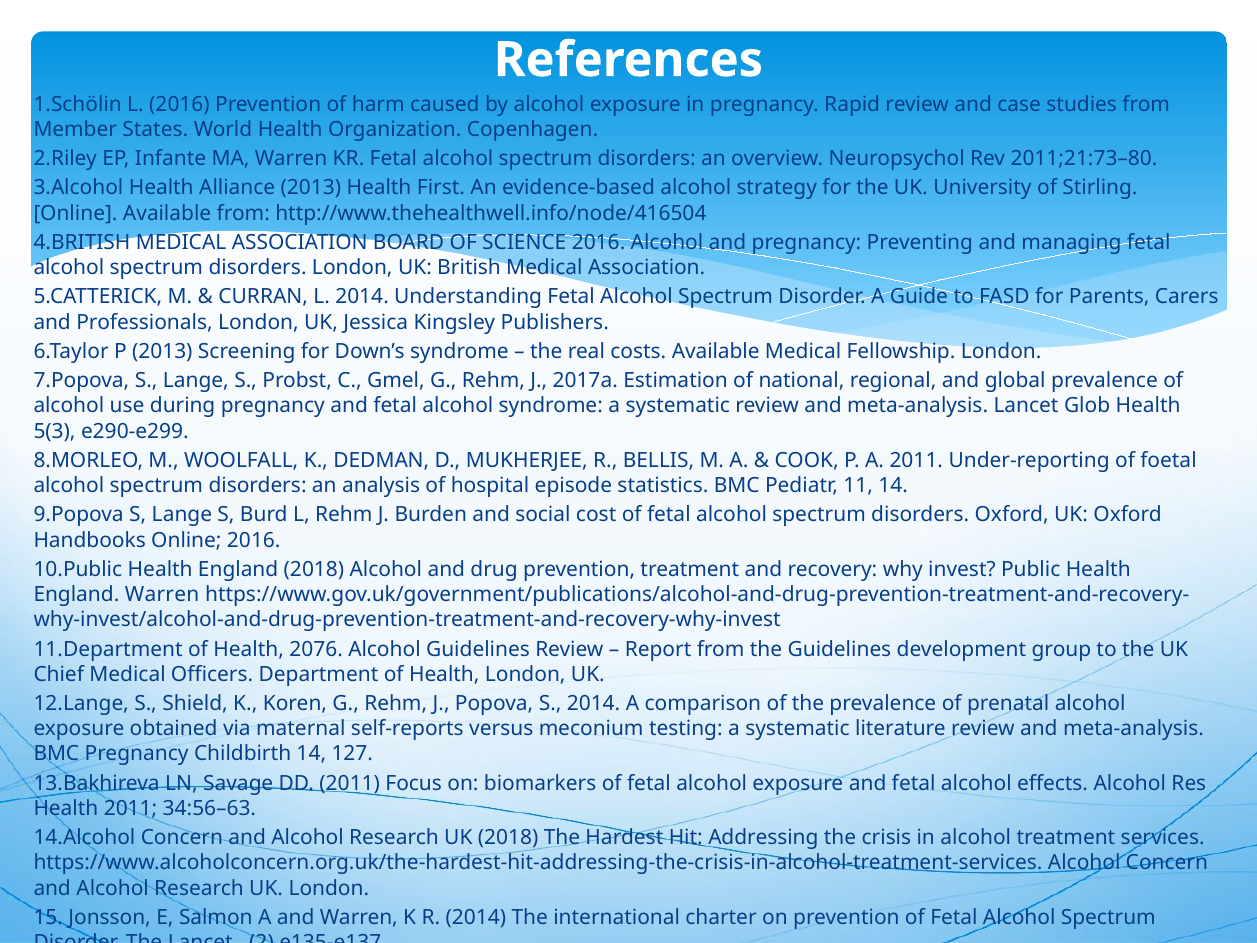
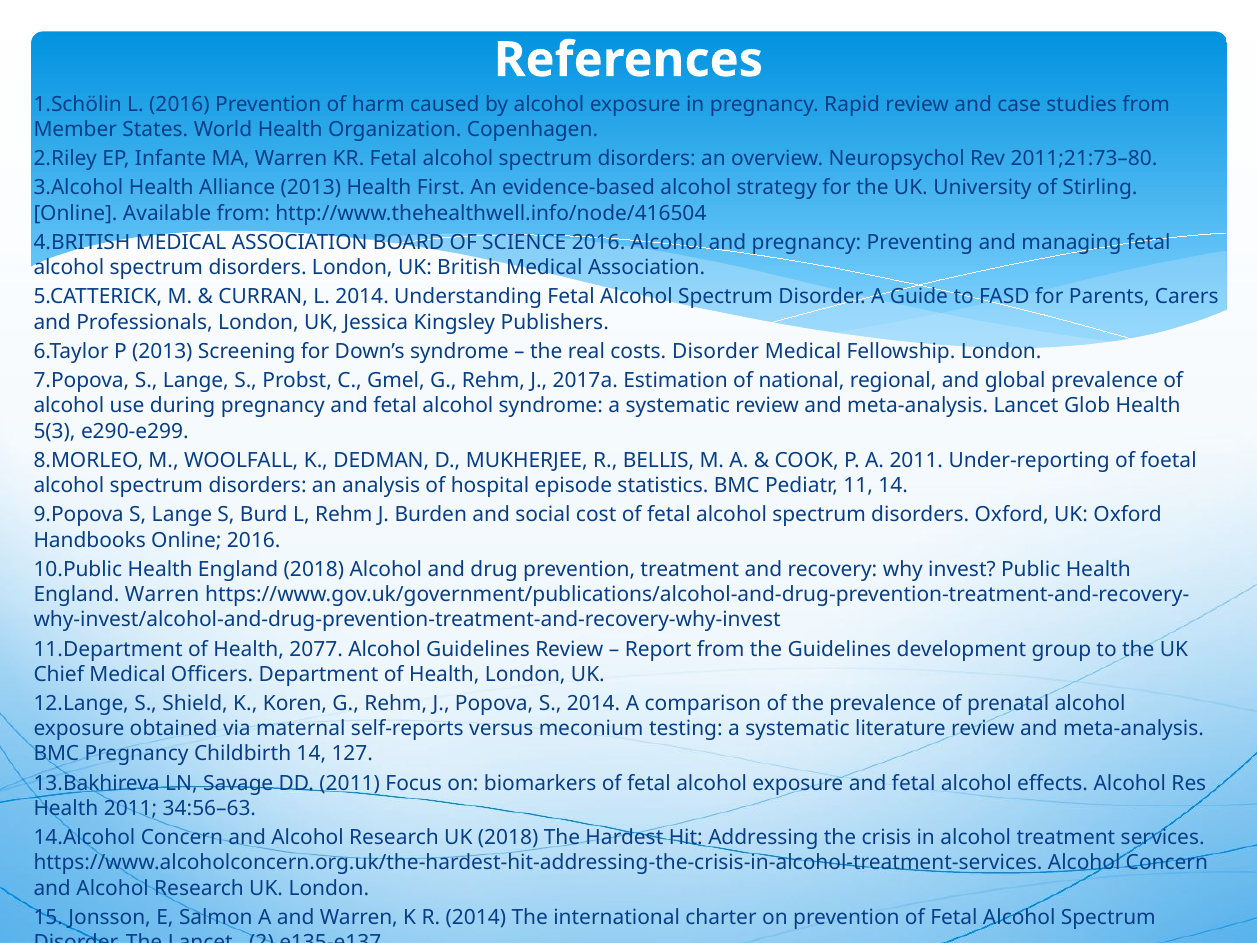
costs Available: Available -> Disorder (716, 351)
2076: 2076 -> 2077 (316, 649)
